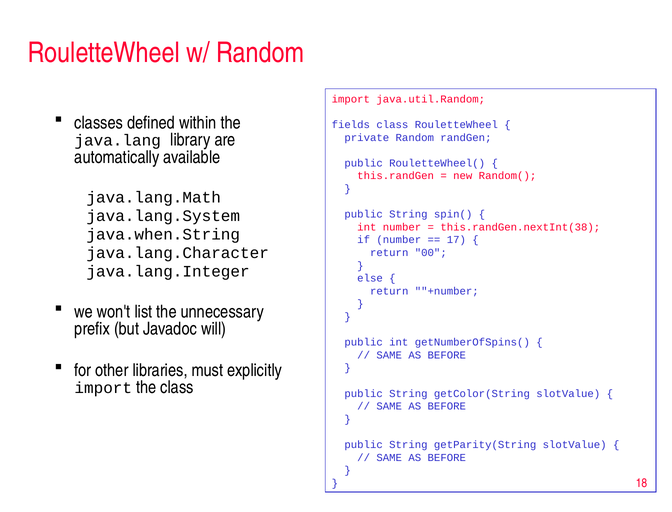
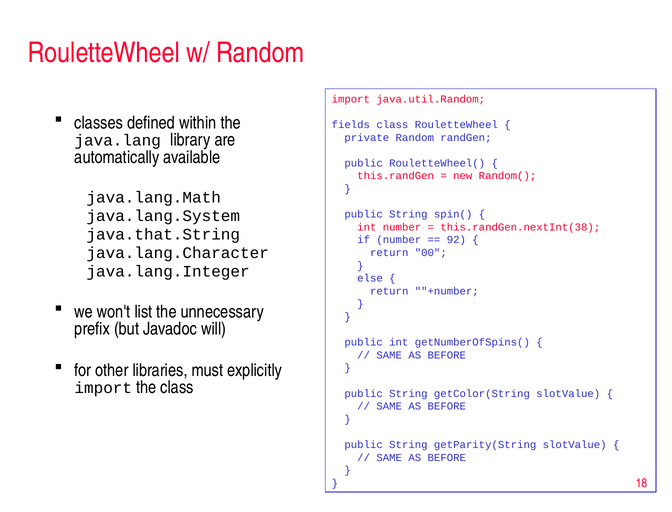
java.when.String: java.when.String -> java.that.String (163, 234)
17: 17 -> 92 (456, 240)
